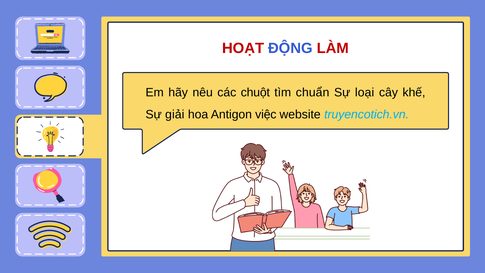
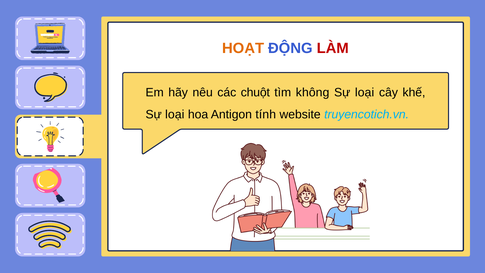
HOẠT colour: red -> orange (243, 48)
chuẩn: chuẩn -> không (313, 93)
giải: giải -> loại (175, 114)
việc: việc -> tính (266, 114)
